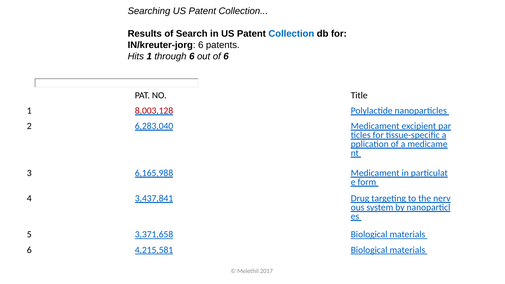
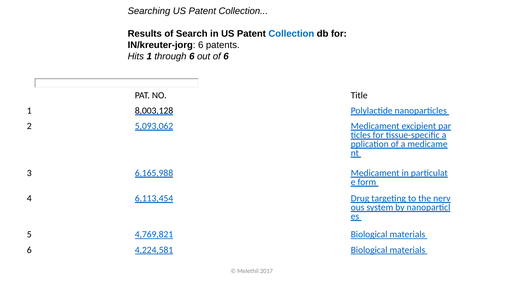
8,003,128 colour: red -> black (154, 111)
6,283,040: 6,283,040 -> 5,093,062 (154, 126)
3,437,841: 3,437,841 -> 6,113,454 (154, 198)
3,371,658: 3,371,658 -> 4,769,821 (154, 235)
4,215,581: 4,215,581 -> 4,224,581 (154, 250)
